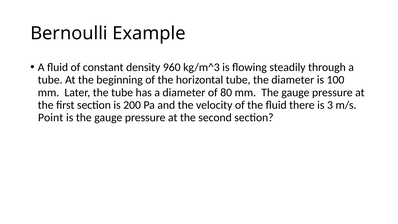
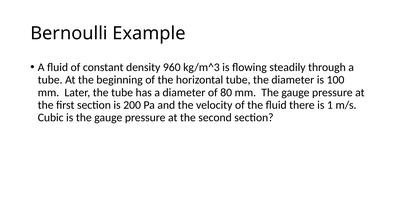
3: 3 -> 1 (330, 105)
Point: Point -> Cubic (51, 117)
